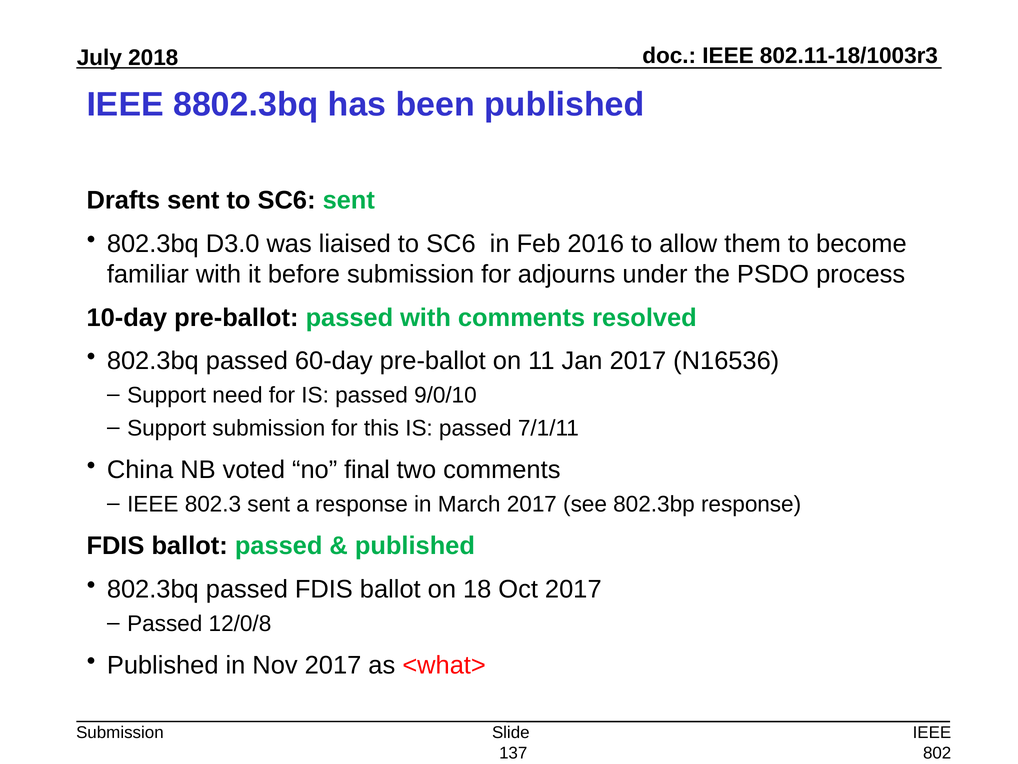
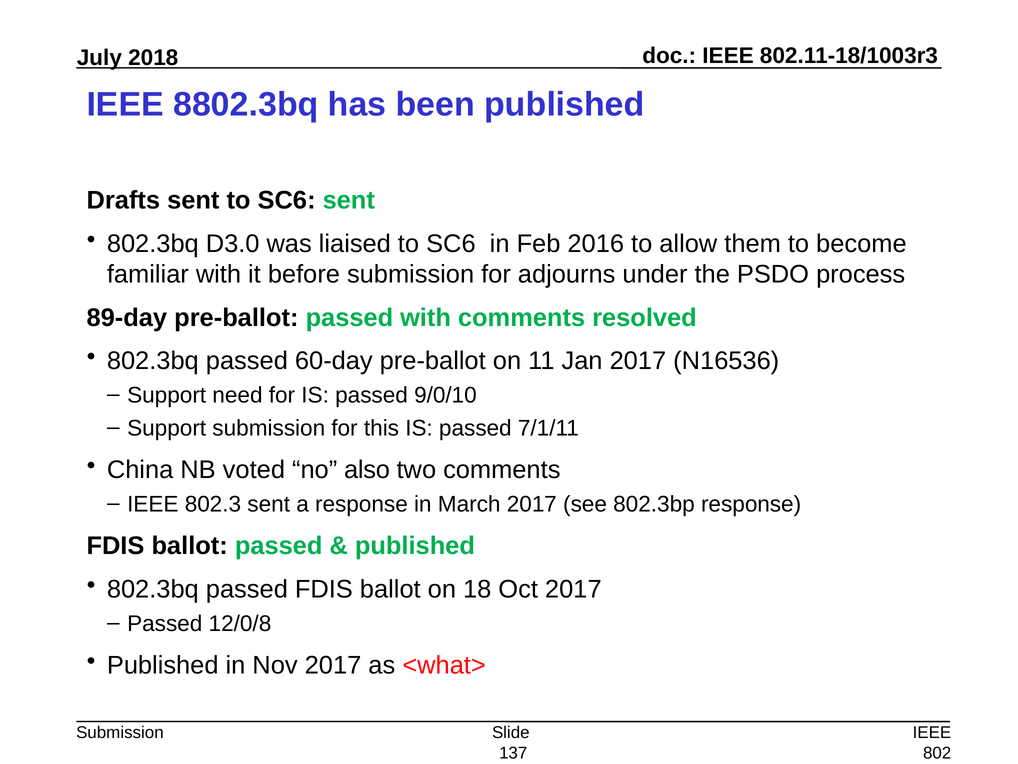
10-day: 10-day -> 89-day (127, 317)
final: final -> also (367, 470)
